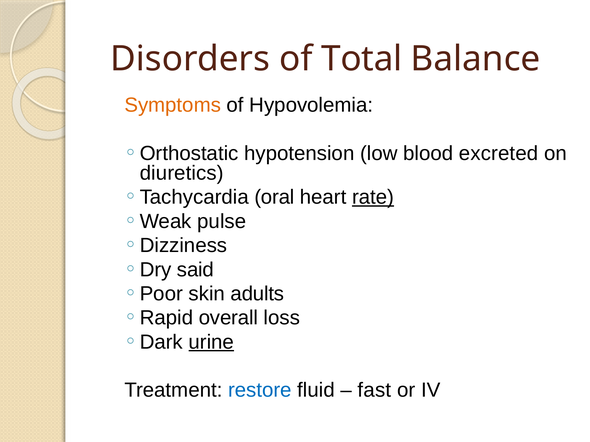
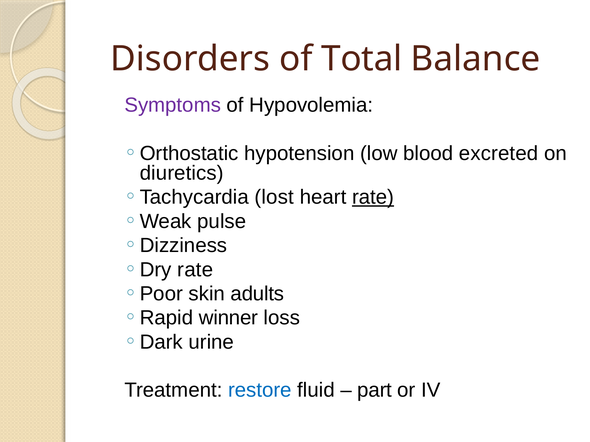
Symptoms colour: orange -> purple (173, 105)
oral: oral -> lost (274, 197)
said: said -> rate (195, 270)
overall: overall -> winner (228, 318)
urine underline: present -> none (211, 342)
fast: fast -> part (375, 391)
